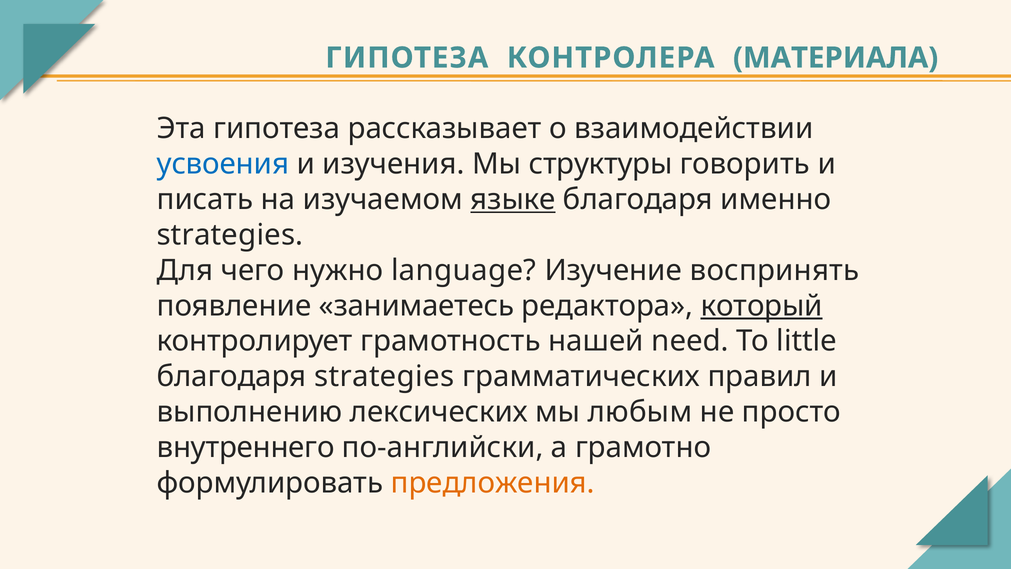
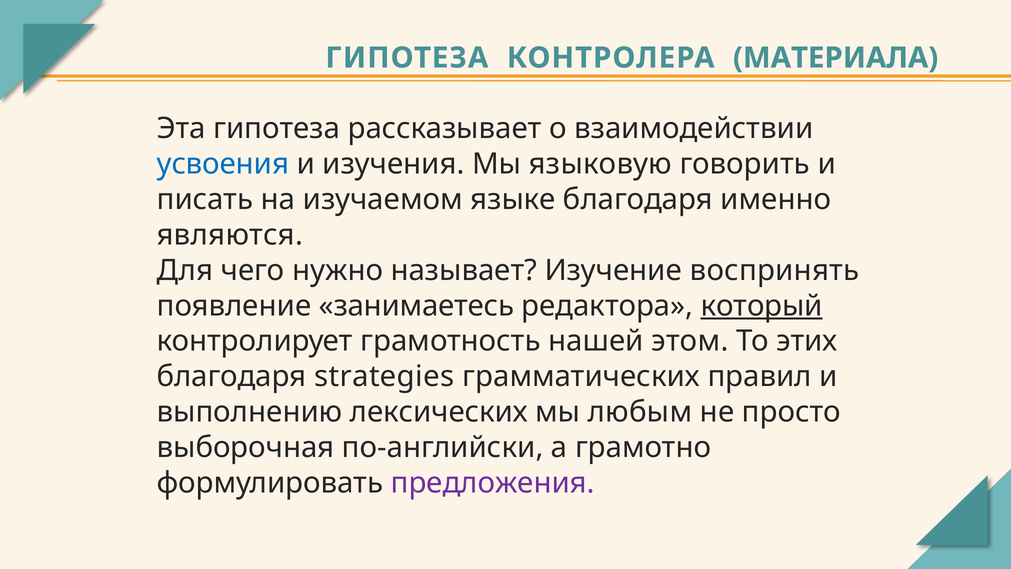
структуры: структуры -> языковую (600, 164)
языке underline: present -> none (513, 199)
strategies: strategies -> являются (230, 235)
language: language -> называет (464, 270)
need: need -> этом (690, 341)
little: little -> этих (807, 341)
внутреннего: внутреннего -> выборочная (246, 447)
предложения colour: orange -> purple (493, 483)
